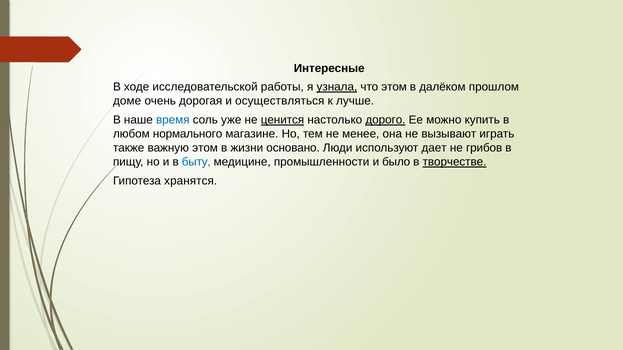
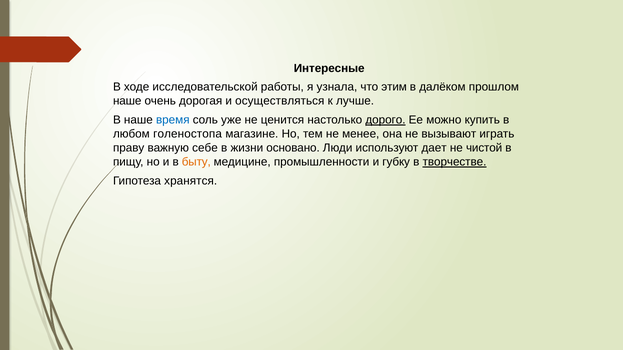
узнала underline: present -> none (337, 87)
что этом: этом -> этим (394, 87)
доме: доме -> наше (127, 101)
ценится underline: present -> none (282, 120)
нормального: нормального -> голеностопа (188, 134)
также: также -> праву (129, 148)
важную этом: этом -> себе (205, 148)
грибов: грибов -> чистой (484, 148)
быту colour: blue -> orange (196, 162)
было: было -> губку (396, 162)
